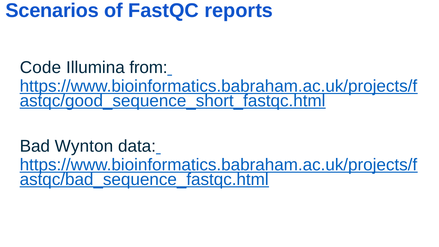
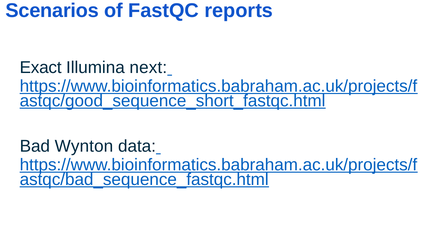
Code: Code -> Exact (41, 68)
from: from -> next (148, 68)
